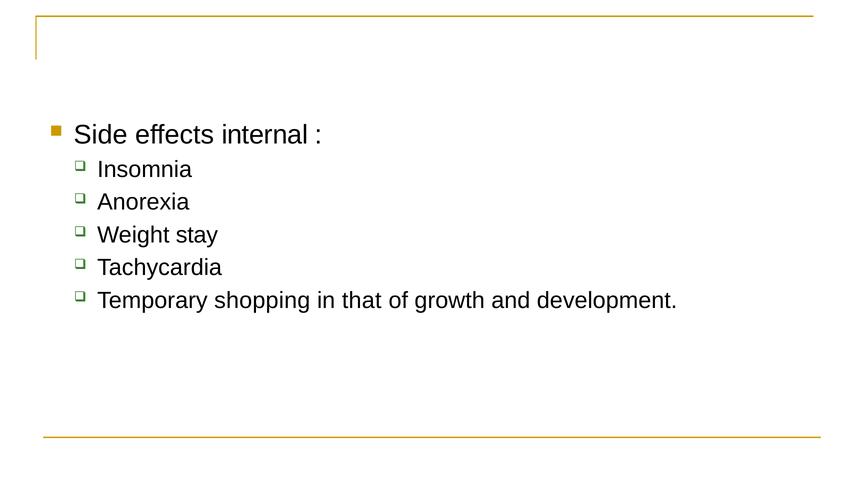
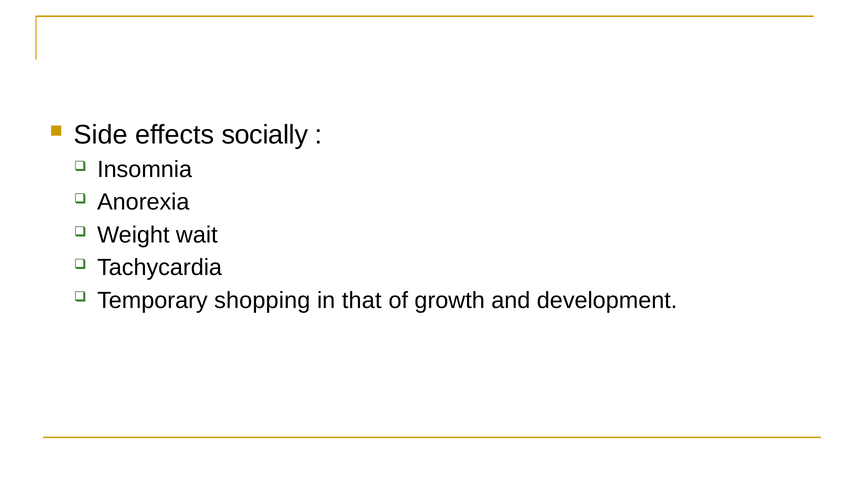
internal: internal -> socially (265, 135)
stay: stay -> wait (197, 235)
